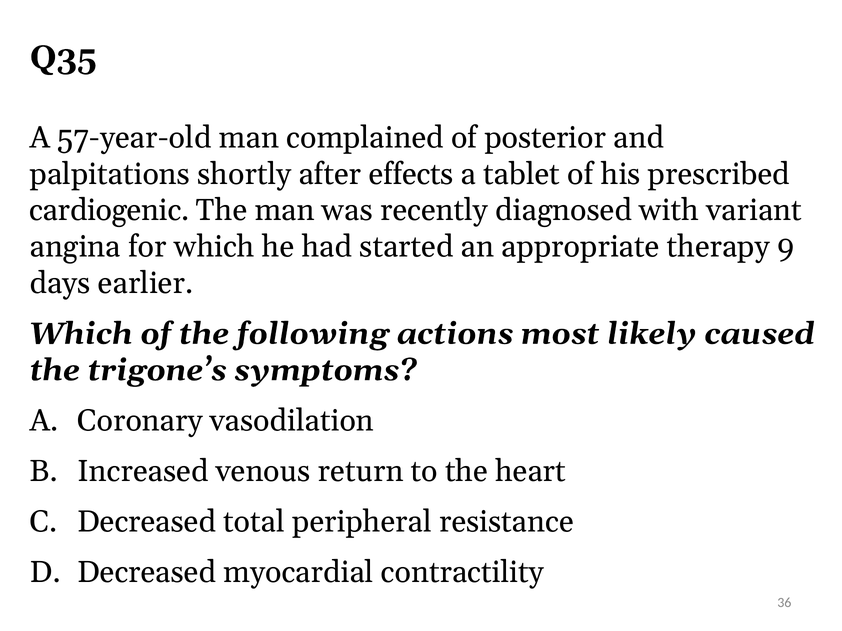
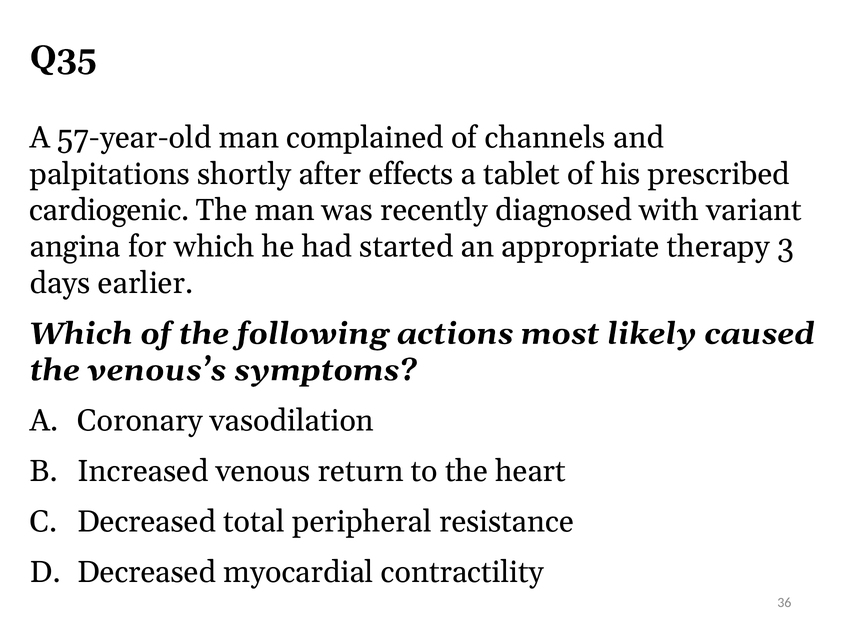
posterior: posterior -> channels (545, 138)
9: 9 -> 3 (786, 247)
trigone’s: trigone’s -> venous’s (157, 370)
